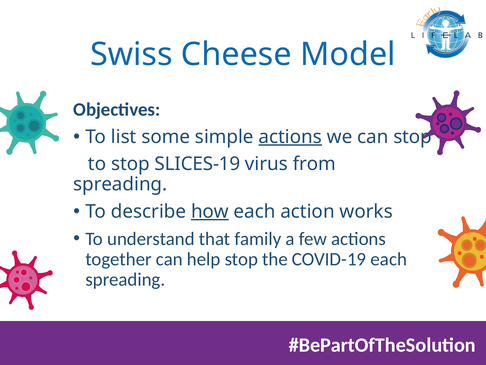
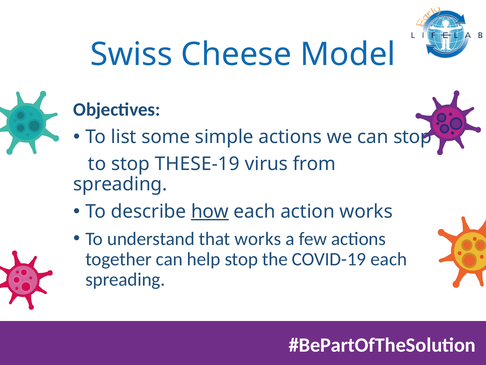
actions underline: present -> none (290, 137)
SLICES-19: SLICES-19 -> THESE-19 (197, 164)
that family: family -> works (258, 238)
